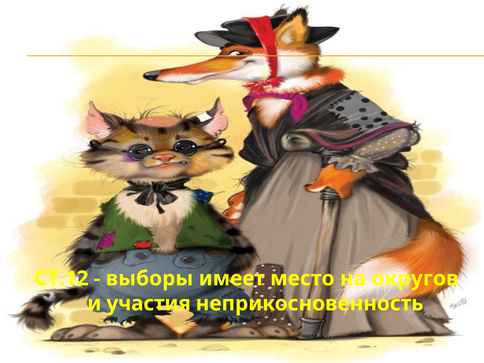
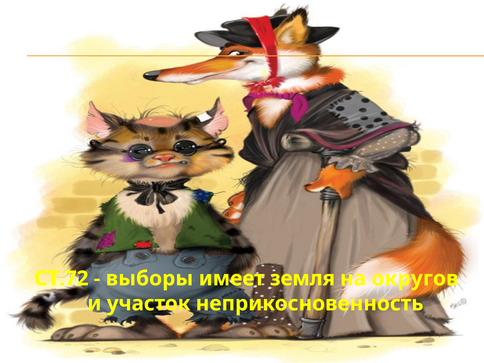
СТ.12: СТ.12 -> СТ.72 (61, 279)
место: место -> земля (302, 279)
участия: участия -> участок (149, 304)
